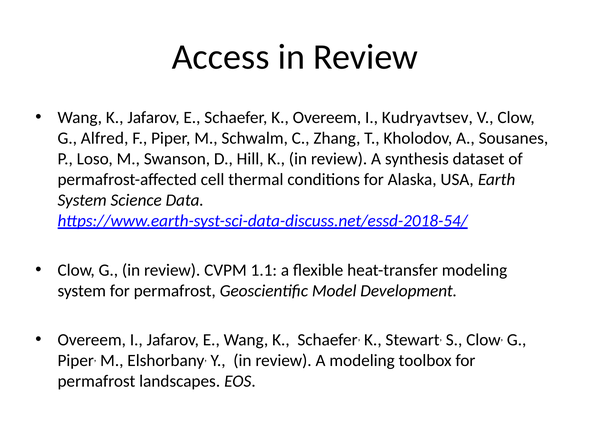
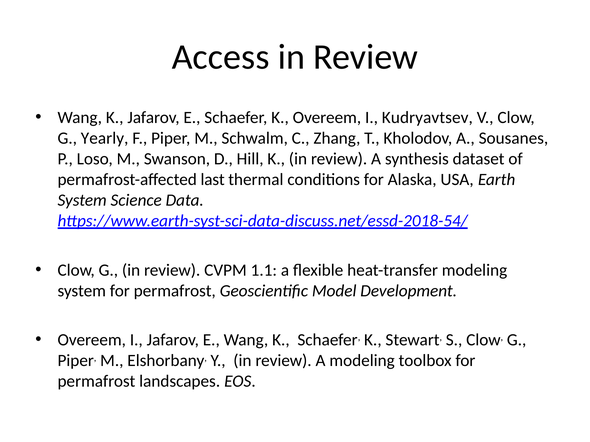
Alfred: Alfred -> Yearly (105, 138)
cell: cell -> last (213, 180)
